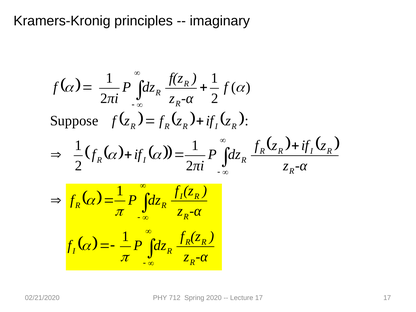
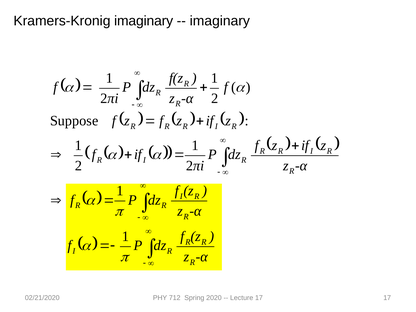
Kramers-Kronig principles: principles -> imaginary (144, 21)
